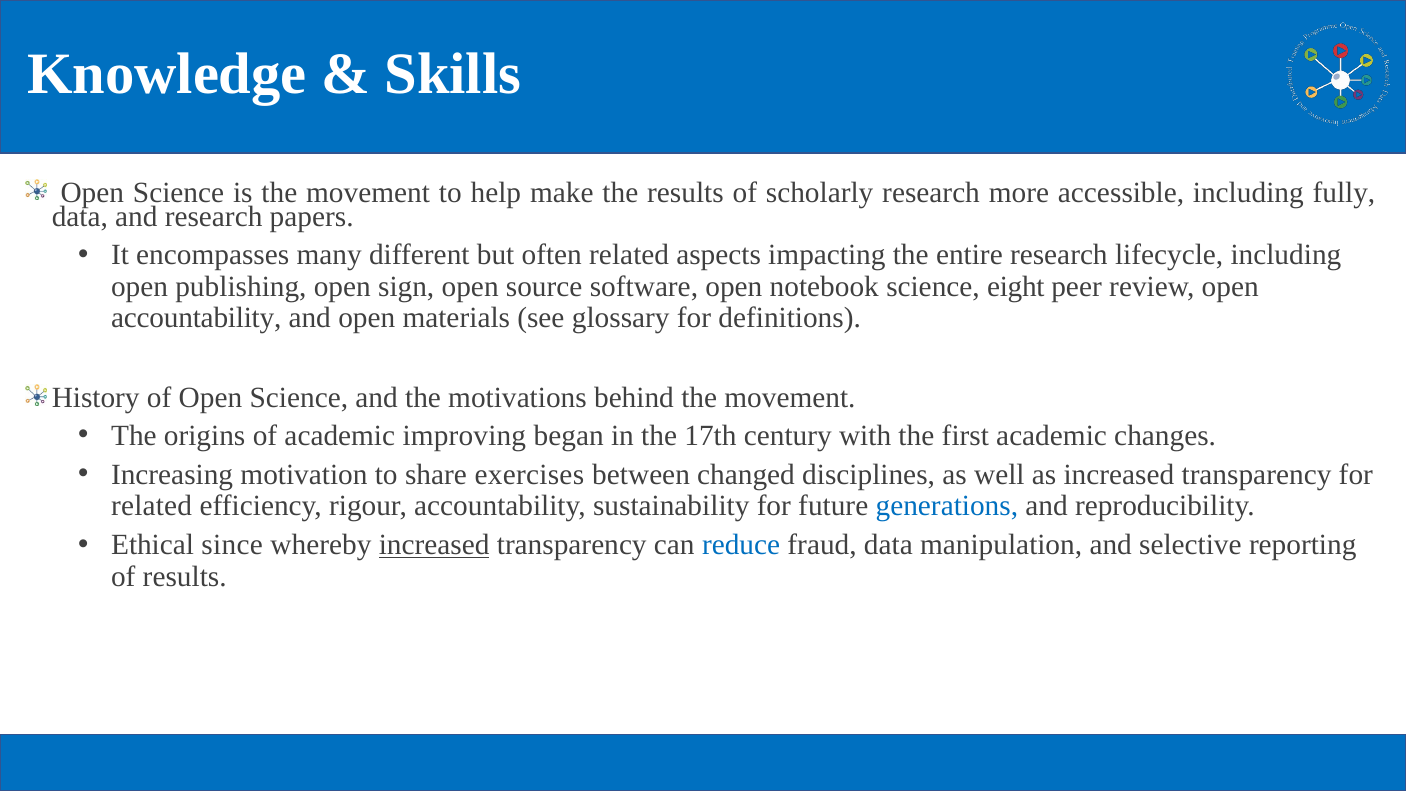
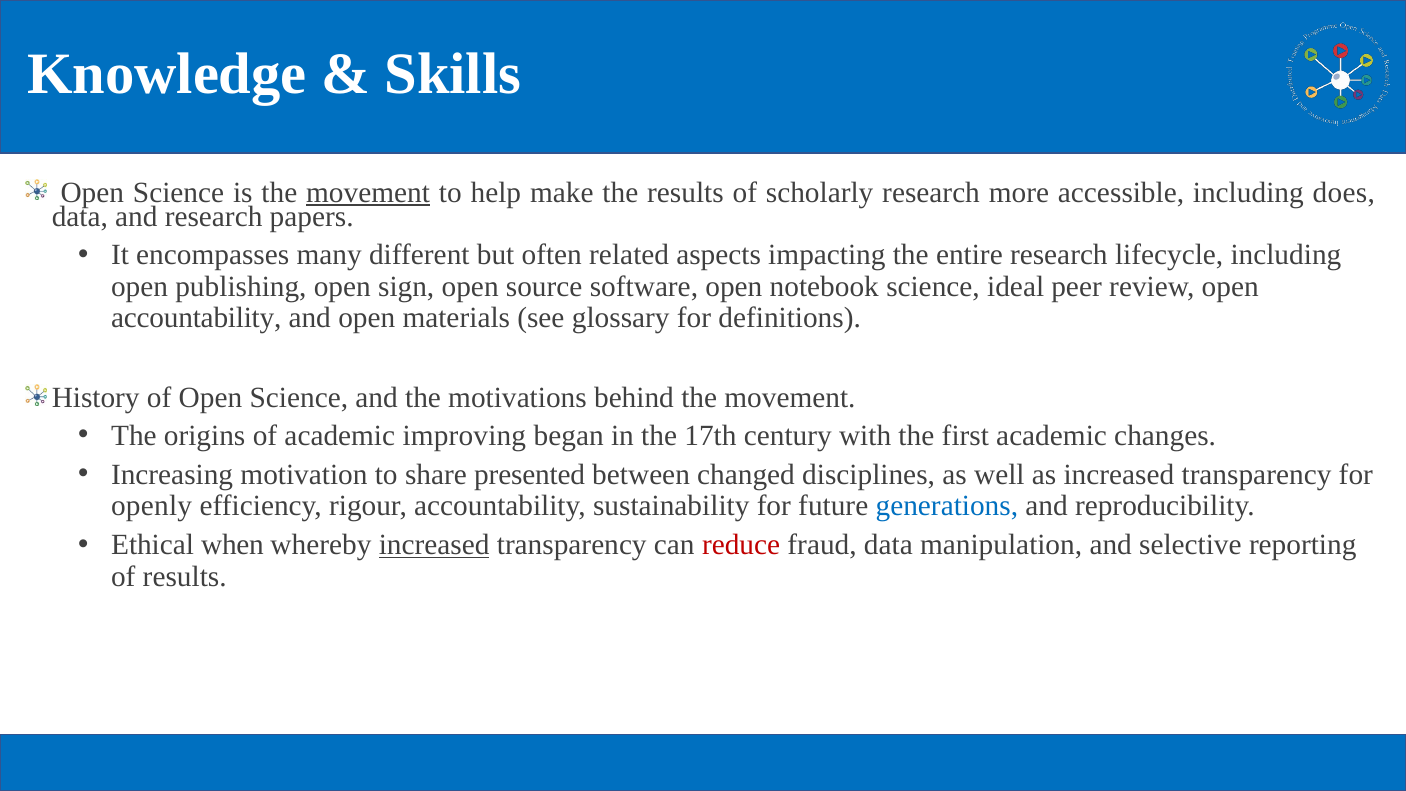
movement underline: none -> present (368, 192)
fully: fully -> does (1344, 192)
eight: eight -> ideal (1016, 286)
exercises: exercises -> presented (530, 474)
related: related -> openly (152, 506)
since: since -> when (232, 545)
reduce colour: blue -> red (741, 545)
